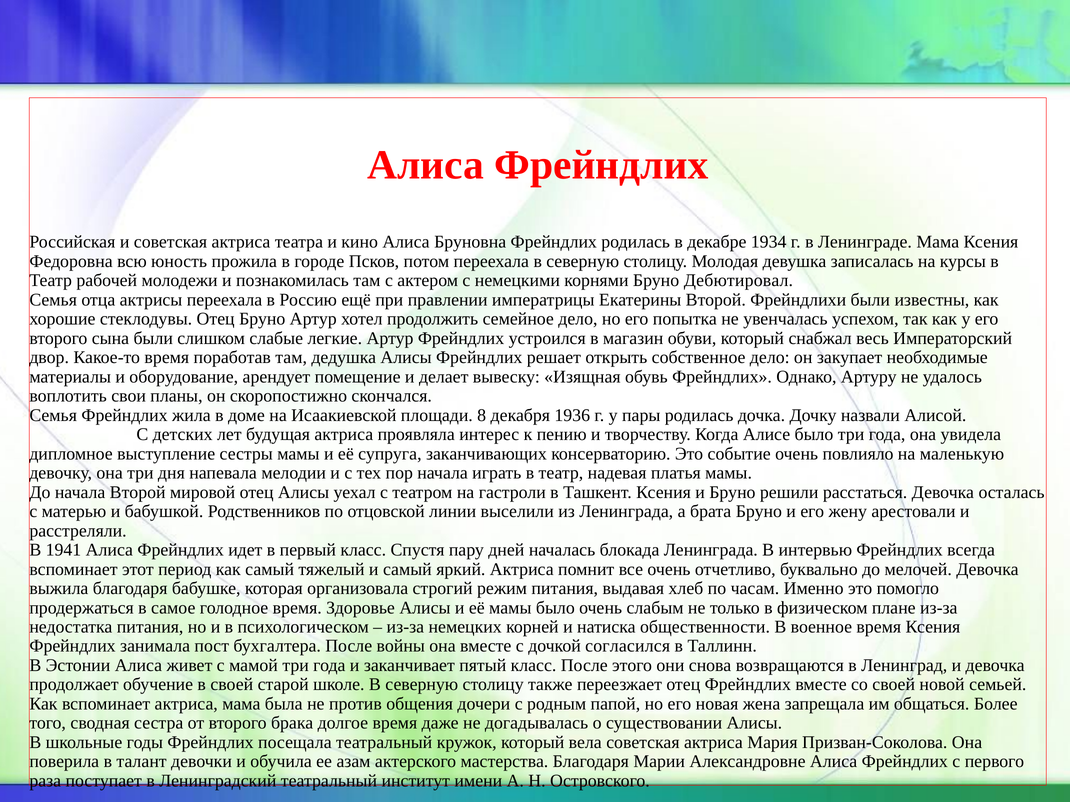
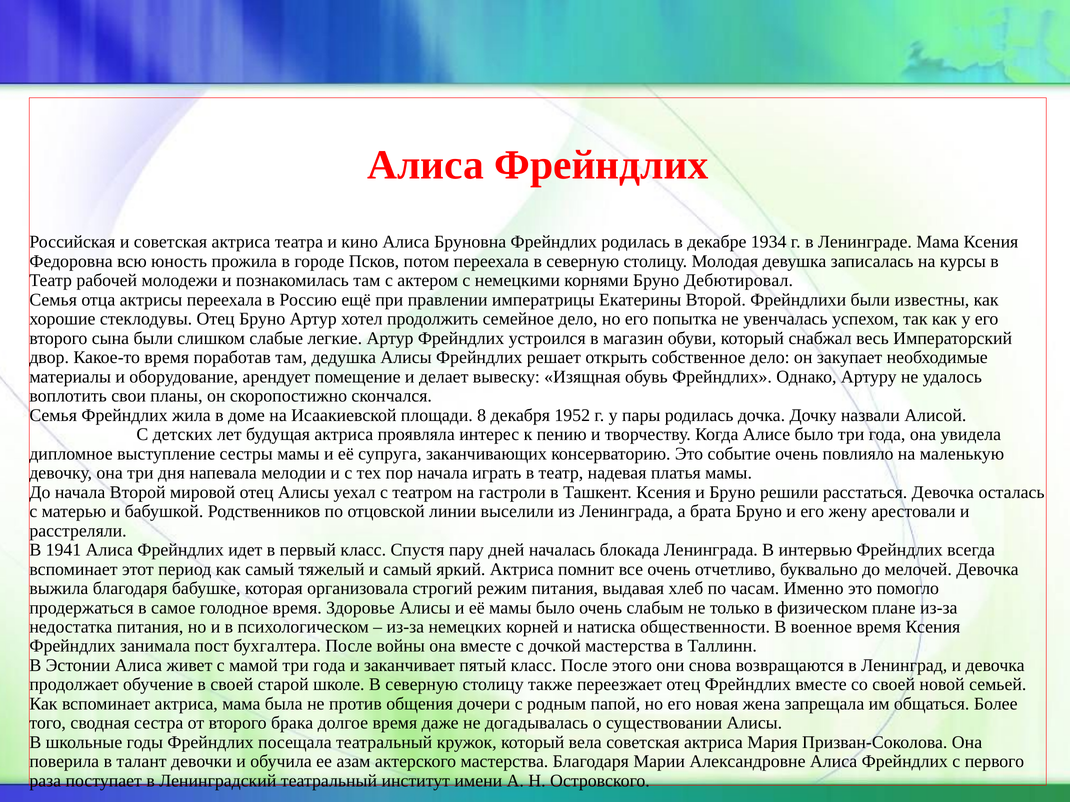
1936: 1936 -> 1952 (572, 416)
дочкой согласился: согласился -> мастерства (628, 647)
